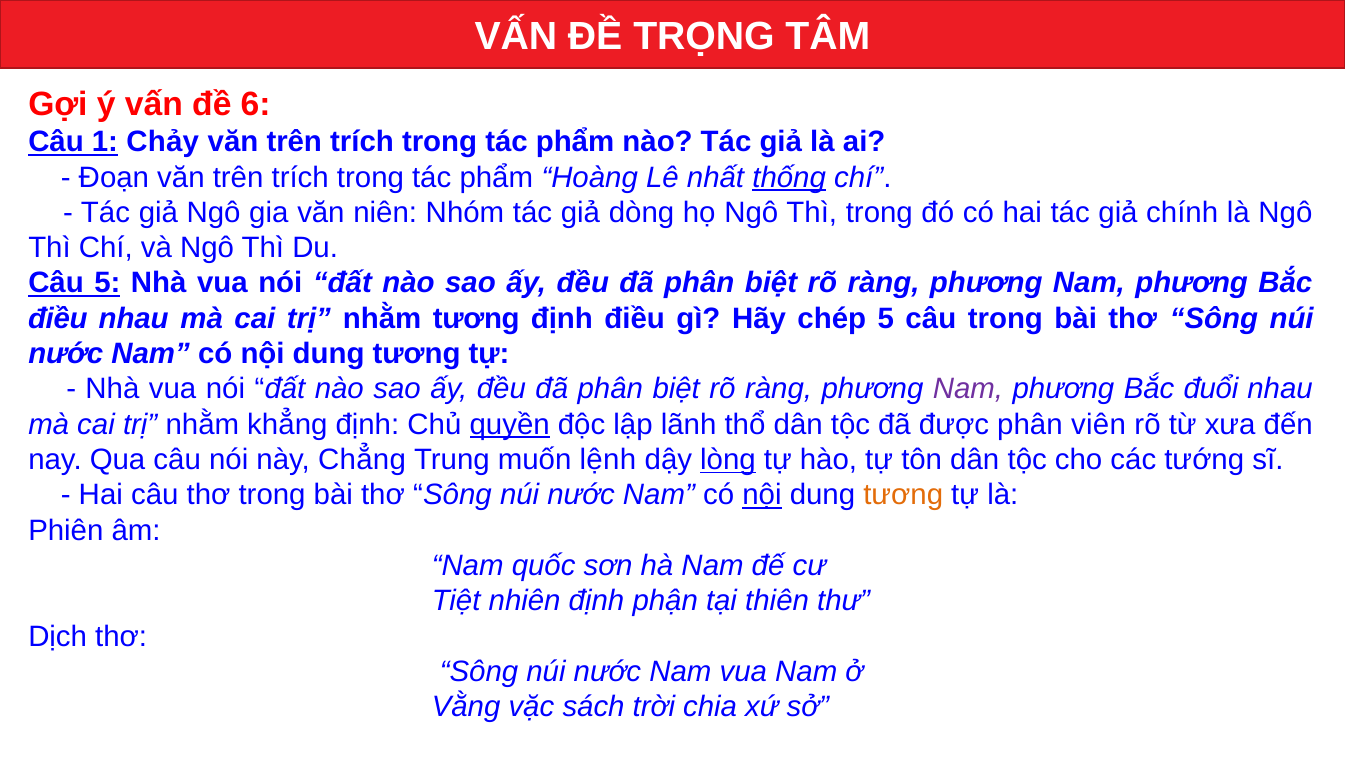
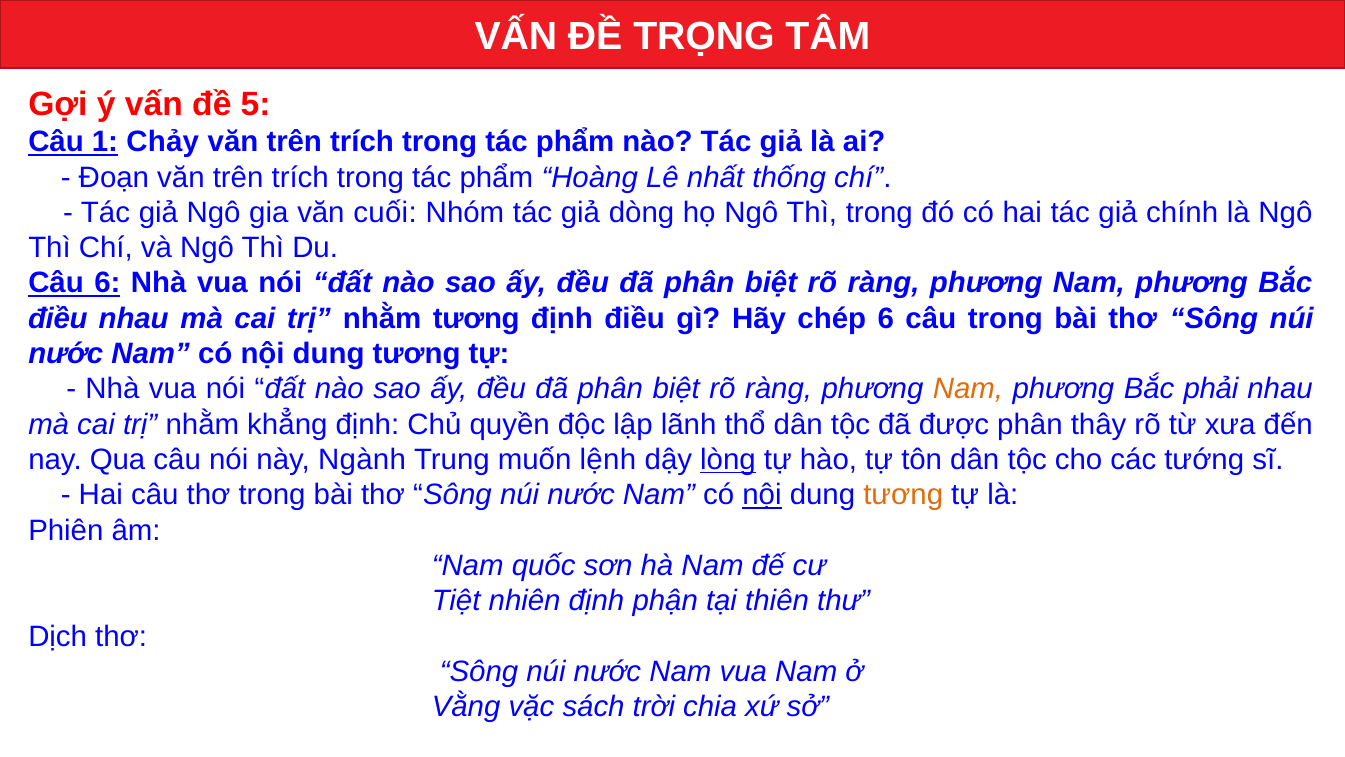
6: 6 -> 5 (256, 104)
thống underline: present -> none (789, 177)
niên: niên -> cuối (385, 212)
Câu 5: 5 -> 6 (107, 283)
chép 5: 5 -> 6 (886, 318)
Nam colour: purple -> orange (968, 389)
đuổi: đuổi -> phải (1211, 389)
quyền underline: present -> none (510, 424)
viên: viên -> thây (1099, 424)
Chẳng: Chẳng -> Ngành (362, 460)
